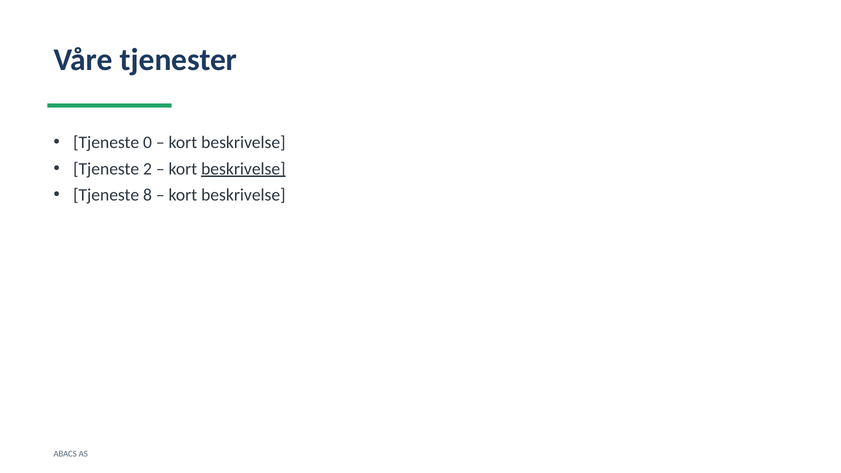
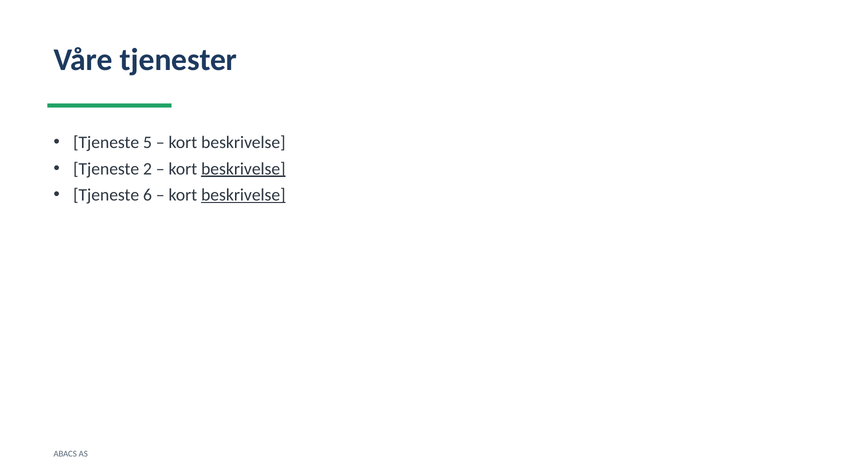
0: 0 -> 5 (147, 142)
8: 8 -> 6 (147, 195)
beskrivelse underline: none -> present (243, 195)
